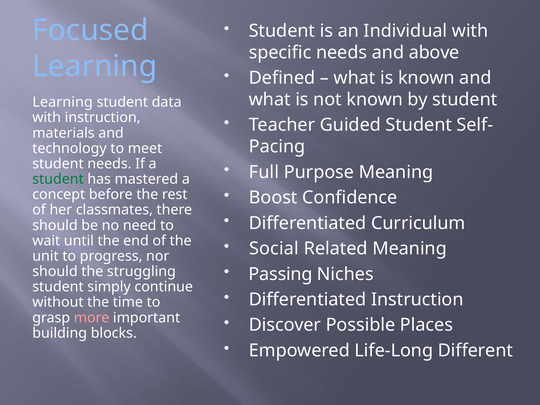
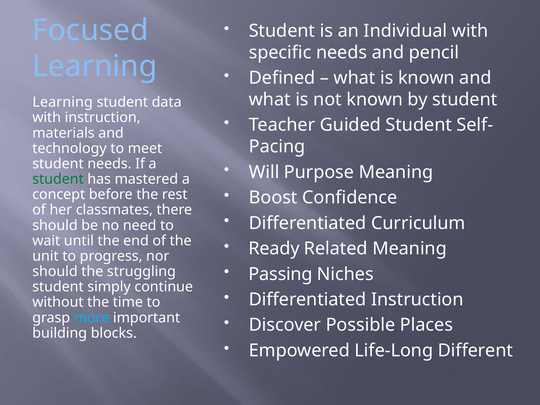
above: above -> pencil (434, 52)
Full: Full -> Will (264, 172)
Social: Social -> Ready (274, 249)
more colour: pink -> light blue (92, 318)
